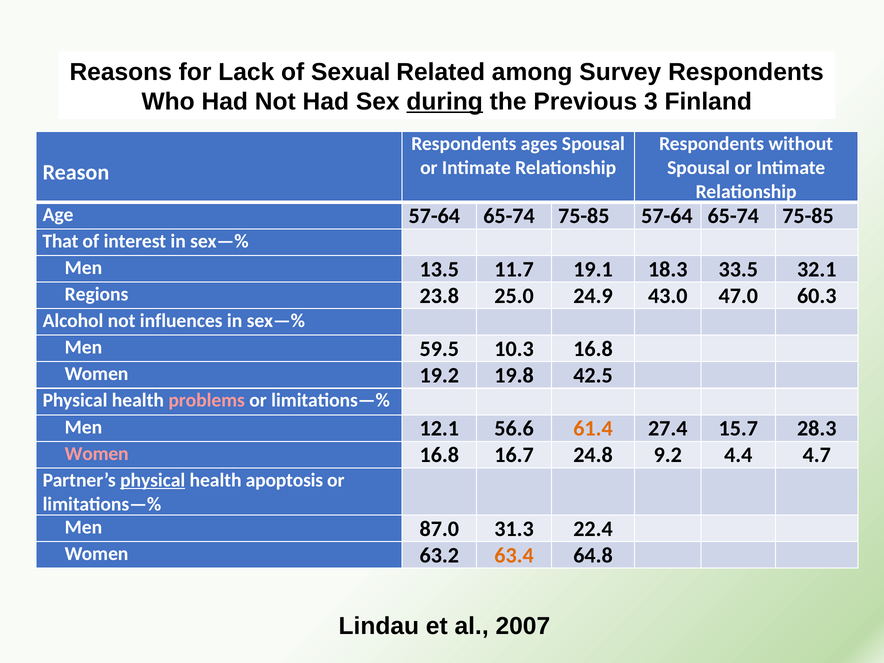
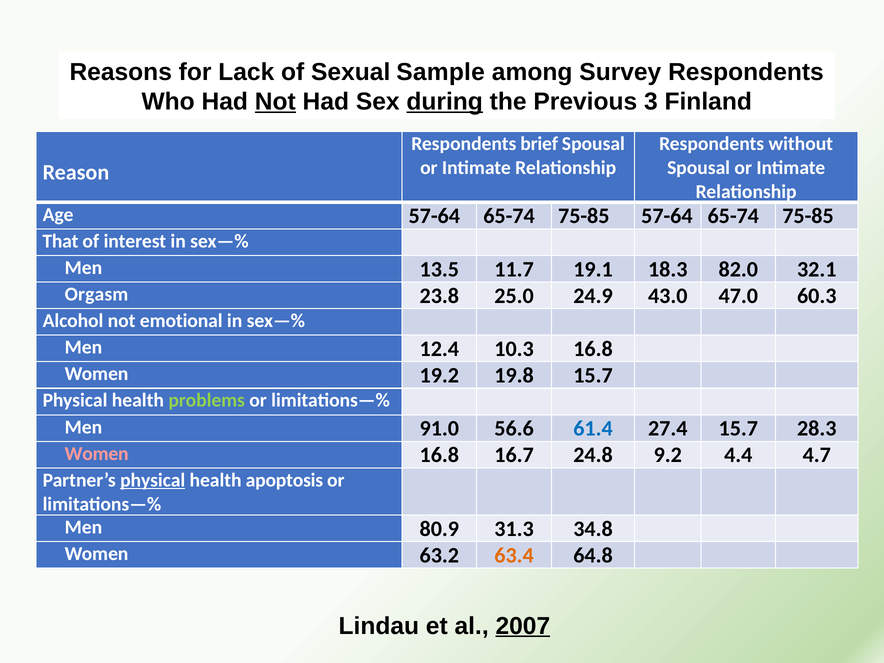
Related: Related -> Sample (441, 72)
Not underline: none -> present (275, 102)
ages: ages -> brief (539, 144)
33.5: 33.5 -> 82.0 (738, 269)
Regions: Regions -> Orgasm (96, 294)
influences: influences -> emotional (181, 321)
59.5: 59.5 -> 12.4 (439, 349)
19.8 42.5: 42.5 -> 15.7 (593, 375)
problems colour: pink -> light green (207, 400)
12.1: 12.1 -> 91.0 (439, 429)
61.4 colour: orange -> blue (593, 429)
87.0: 87.0 -> 80.9 (439, 529)
22.4: 22.4 -> 34.8 (593, 529)
2007 underline: none -> present (523, 626)
